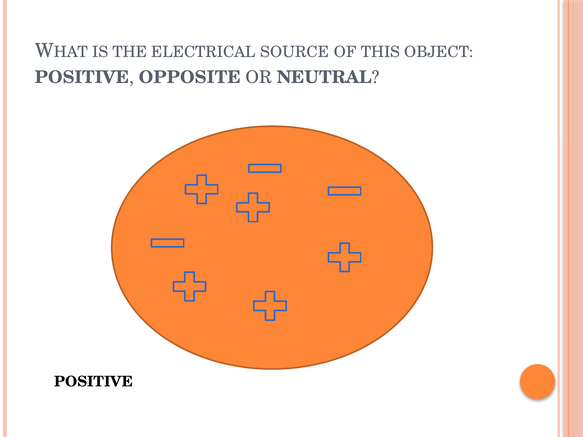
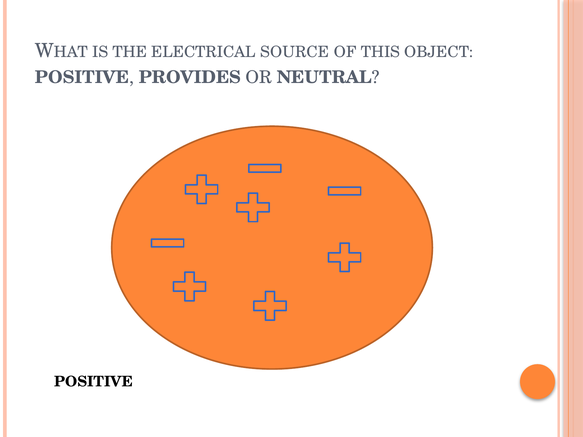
OPPOSITE: OPPOSITE -> PROVIDES (190, 77)
